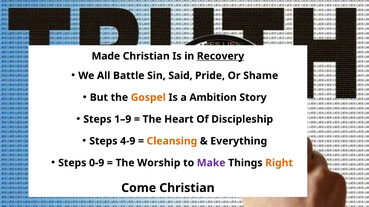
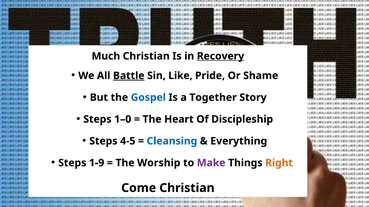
Made: Made -> Much (106, 56)
Battle underline: none -> present (129, 76)
Said: Said -> Like (180, 76)
Gospel colour: orange -> blue (148, 98)
Ambition: Ambition -> Together (213, 98)
1–9: 1–9 -> 1–0 (123, 120)
4-9: 4-9 -> 4-5 (128, 141)
Cleansing colour: orange -> blue (172, 141)
0-9: 0-9 -> 1-9 (97, 163)
